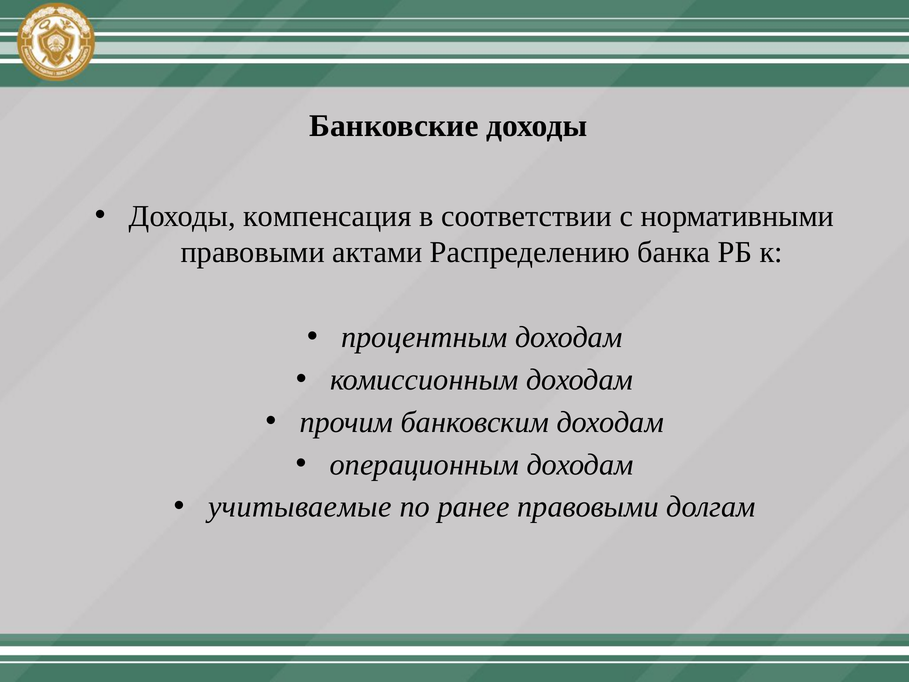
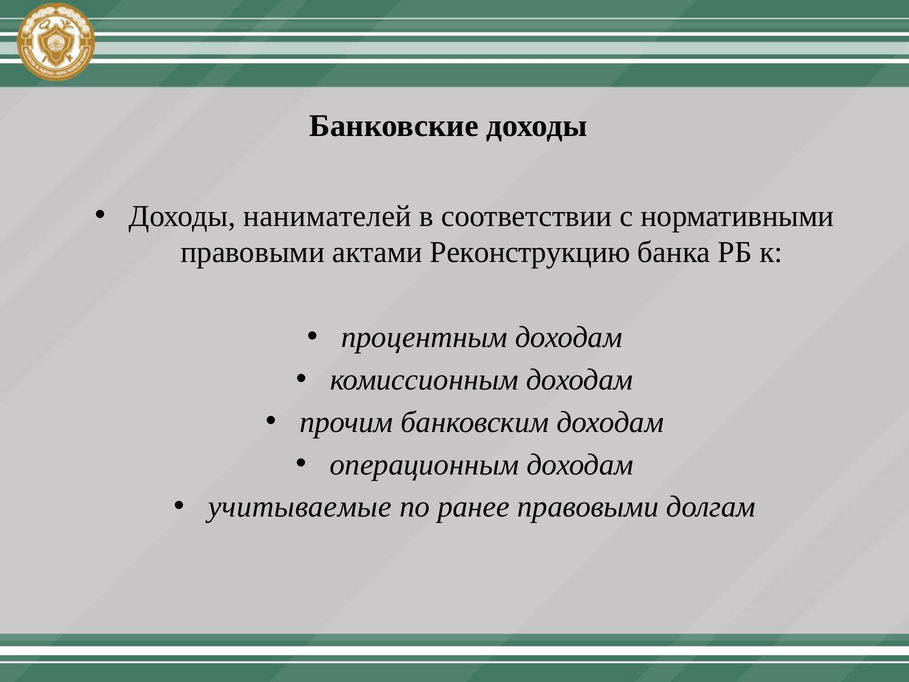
компенсация: компенсация -> нанимателей (327, 216)
Распределению: Распределению -> Реконструкцию (530, 252)
